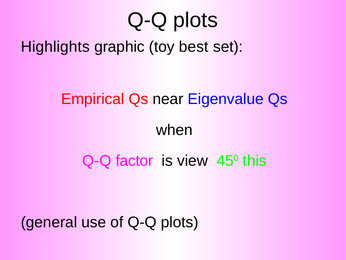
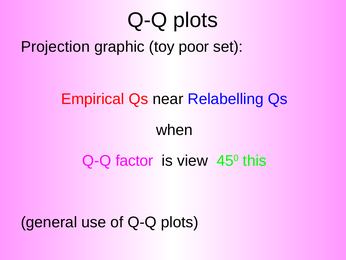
Highlights: Highlights -> Projection (55, 47)
best: best -> poor (194, 47)
Eigenvalue: Eigenvalue -> Relabelling (226, 99)
